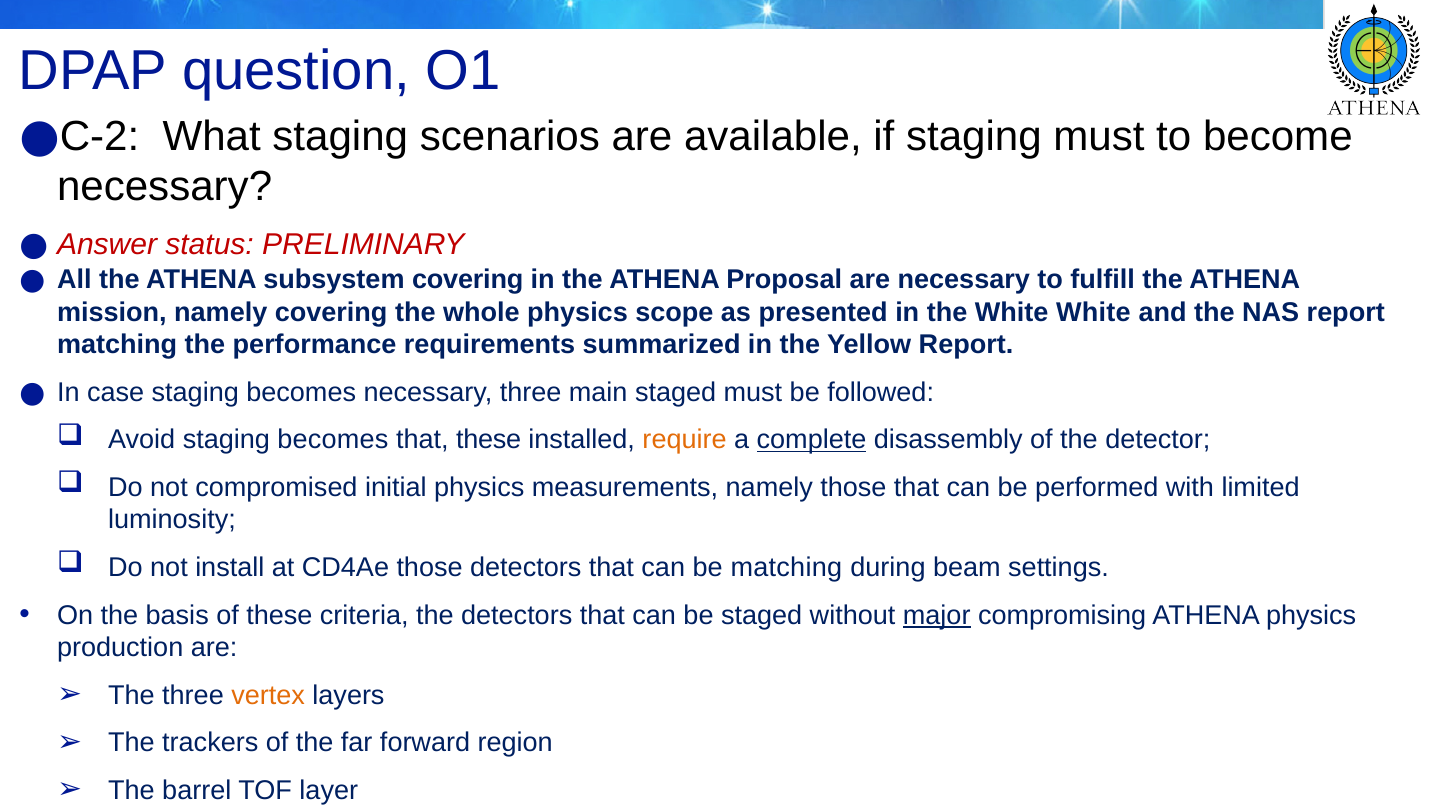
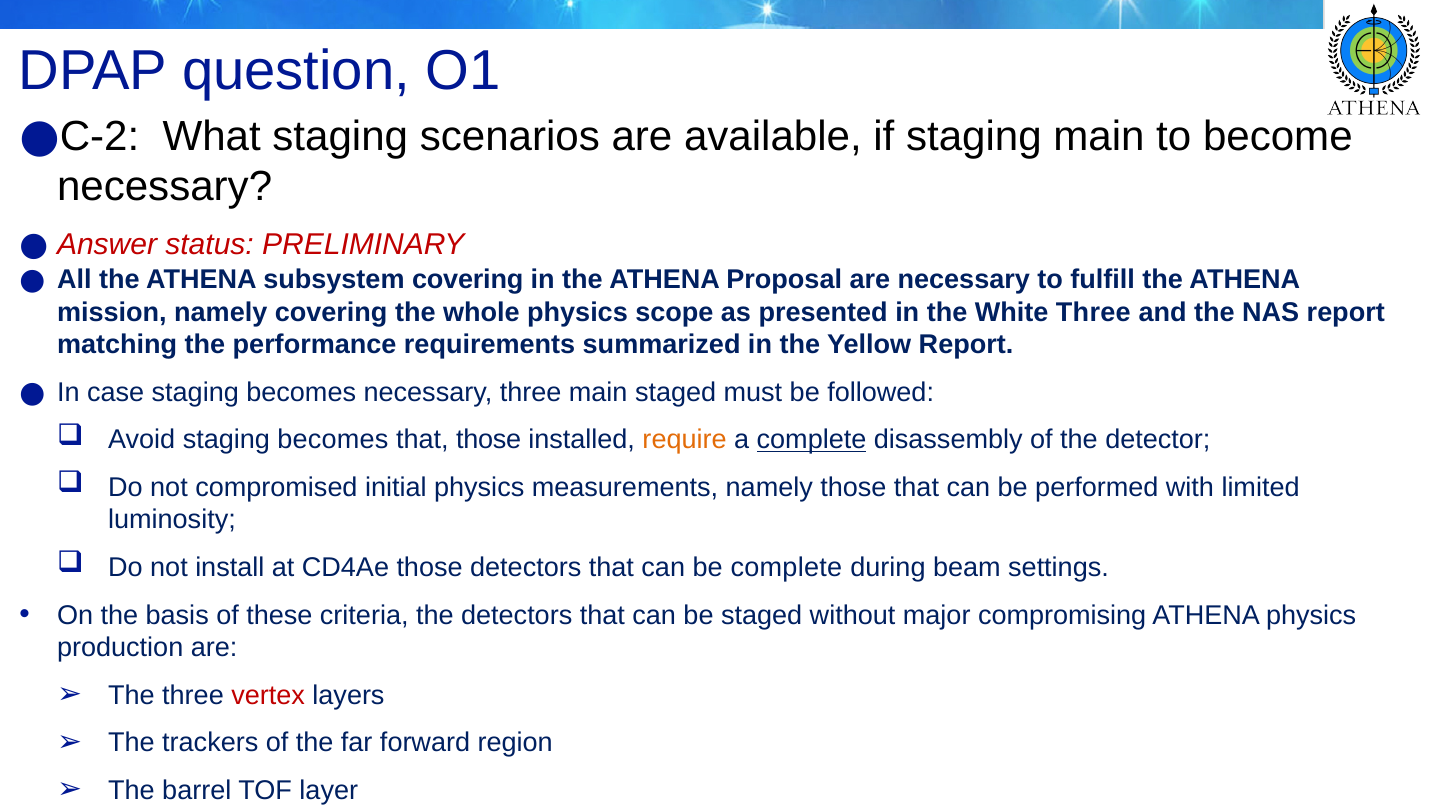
staging must: must -> main (1099, 137)
White White: White -> Three (1093, 312)
that these: these -> those (489, 440)
be matching: matching -> complete (786, 567)
major underline: present -> none (937, 615)
vertex colour: orange -> red (268, 695)
